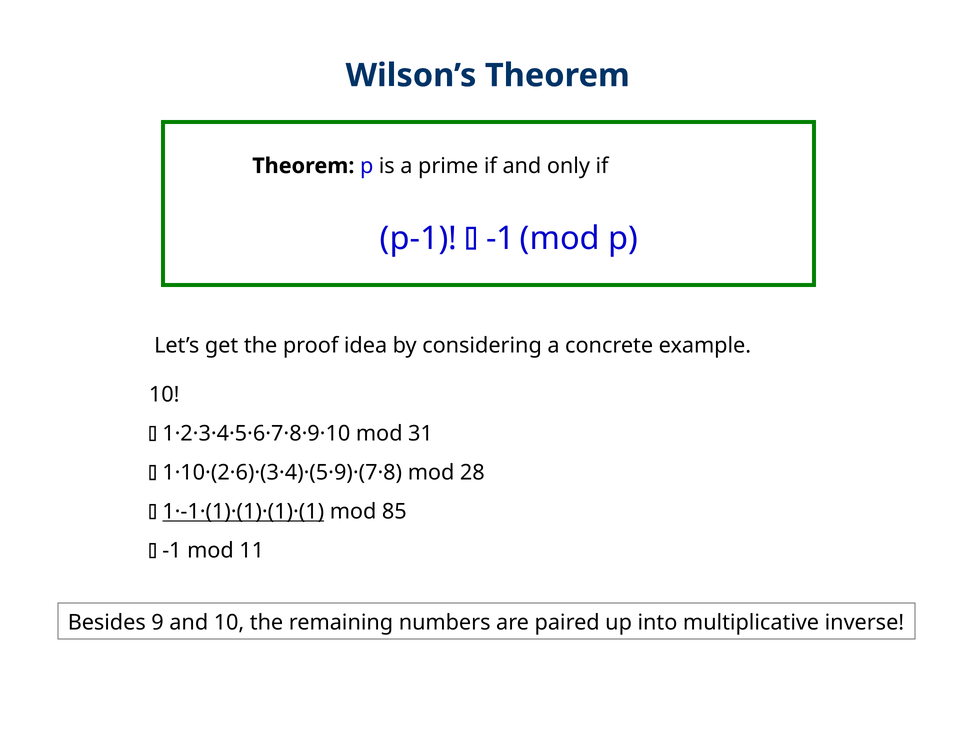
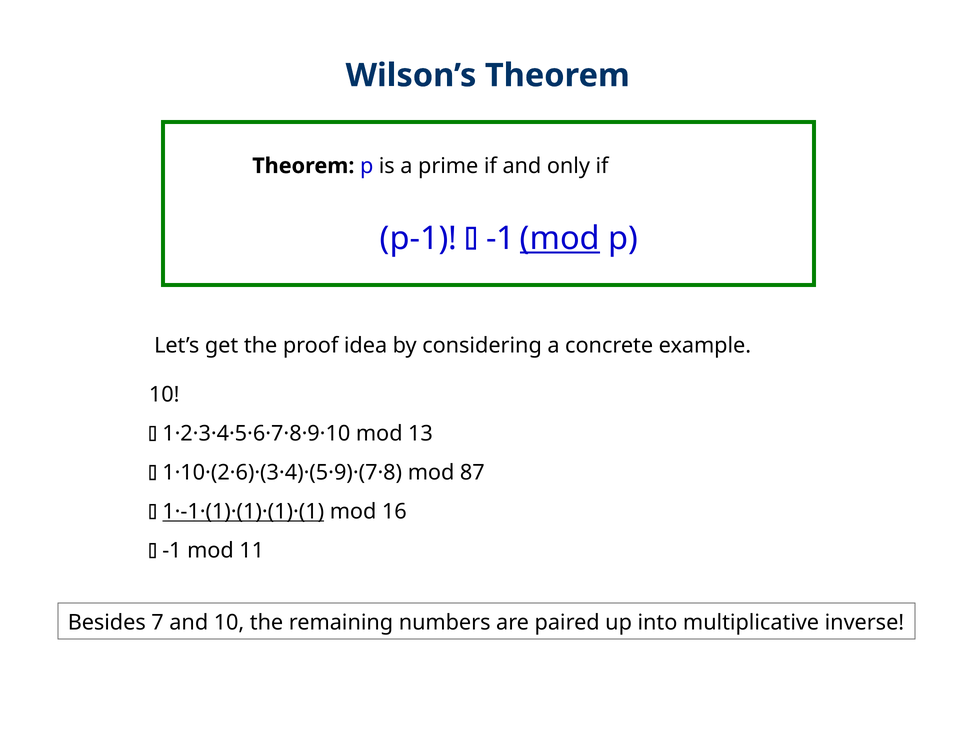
mod underline: none -> present (560, 238)
31: 31 -> 13 (421, 433)
28: 28 -> 87 (472, 472)
85: 85 -> 16 (394, 511)
9: 9 -> 7 (158, 622)
